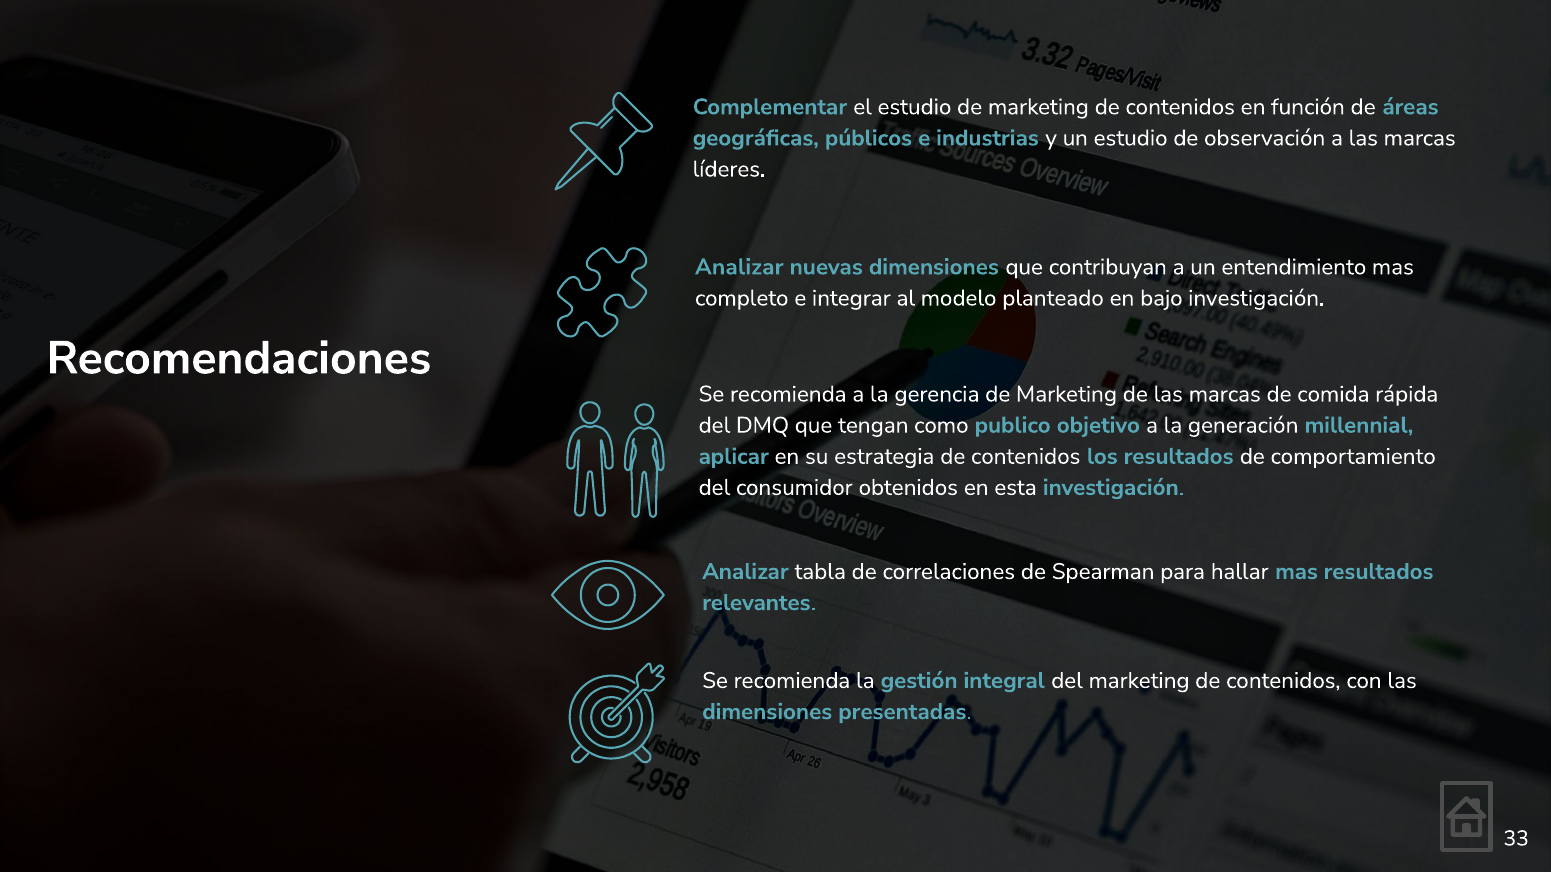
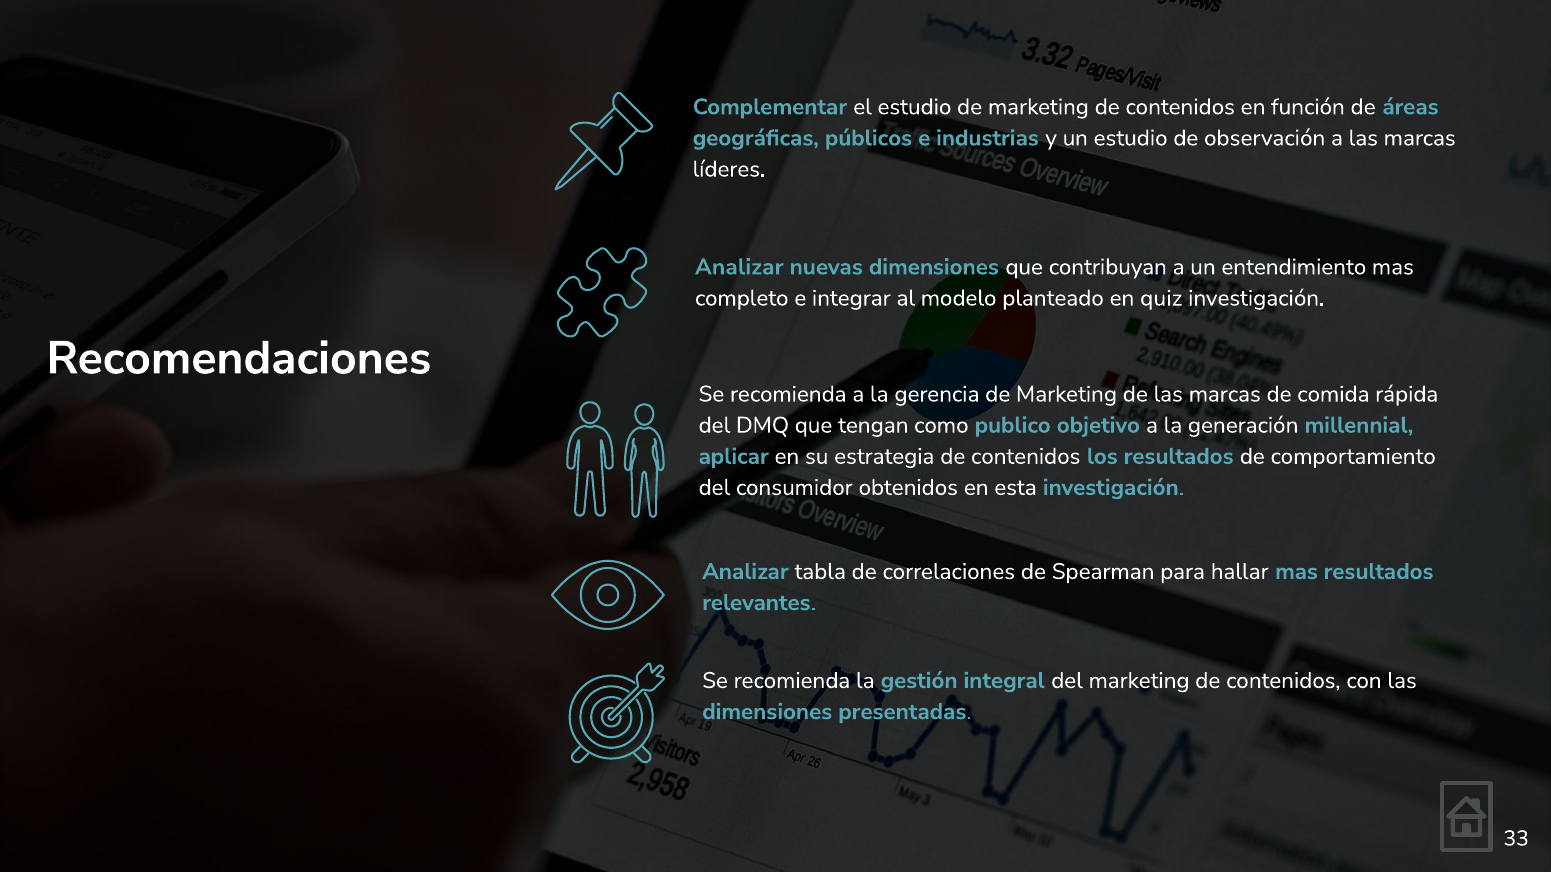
bajo: bajo -> quiz (1161, 298)
